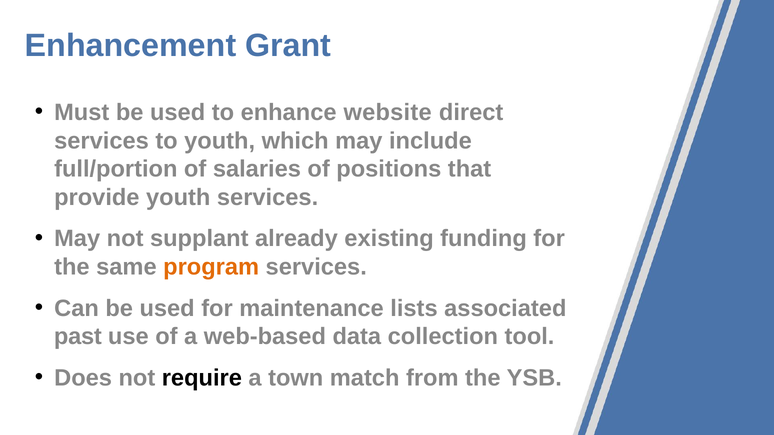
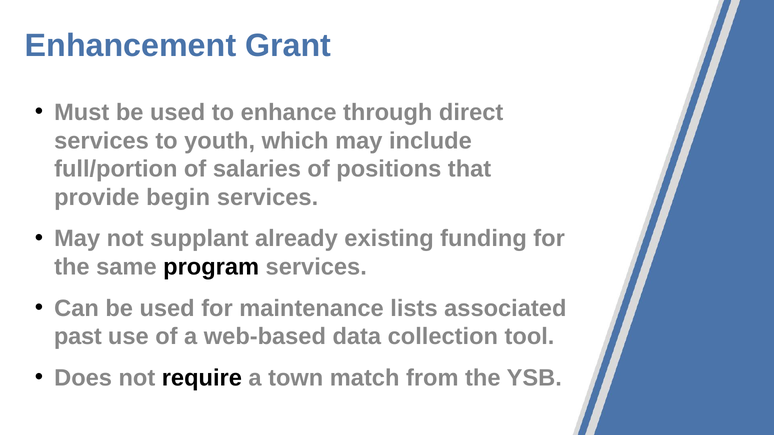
website: website -> through (388, 113)
provide youth: youth -> begin (178, 198)
program colour: orange -> black (211, 267)
